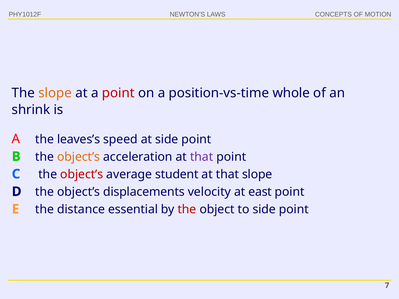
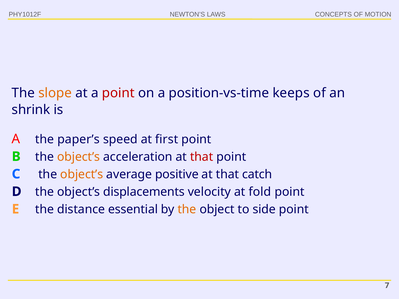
whole: whole -> keeps (291, 93)
leaves’s: leaves’s -> paper’s (78, 139)
at side: side -> first (167, 139)
that colour: purple -> red (202, 157)
object’s colour: red -> orange (82, 175)
student: student -> positive (177, 175)
that slope: slope -> catch (257, 175)
east: east -> fold (260, 192)
the colour: red -> orange (187, 210)
